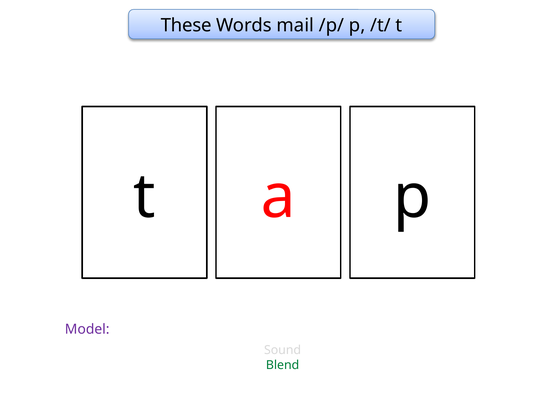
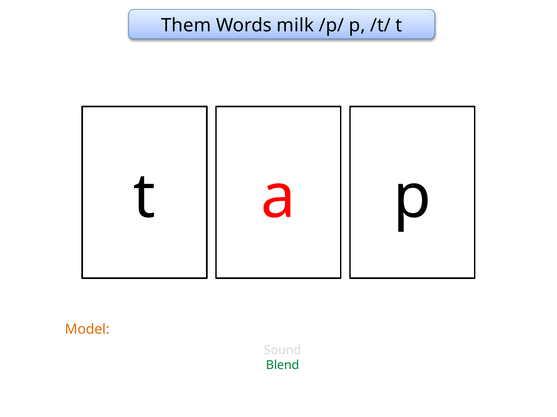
These: These -> Them (186, 25)
mail: mail -> milk (295, 25)
Model colour: purple -> orange (87, 330)
